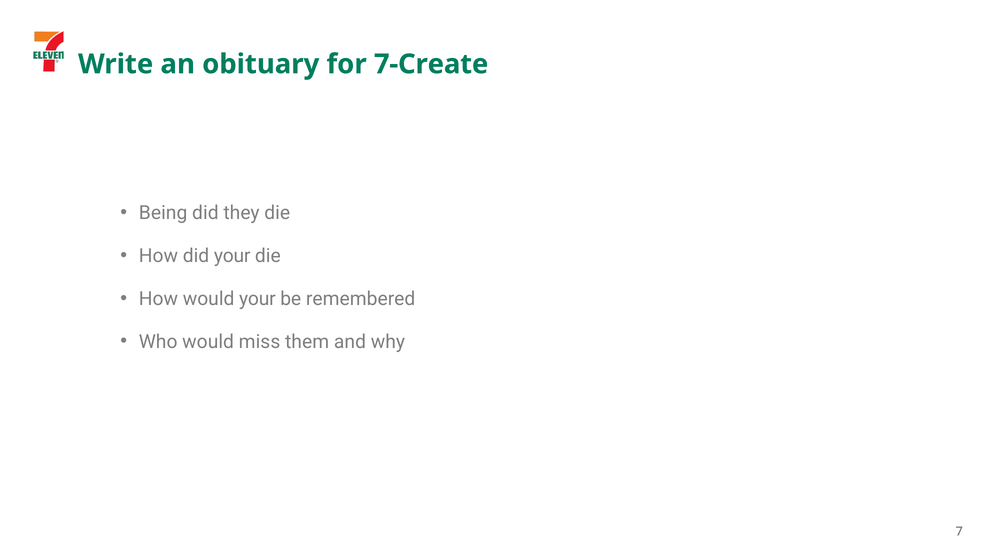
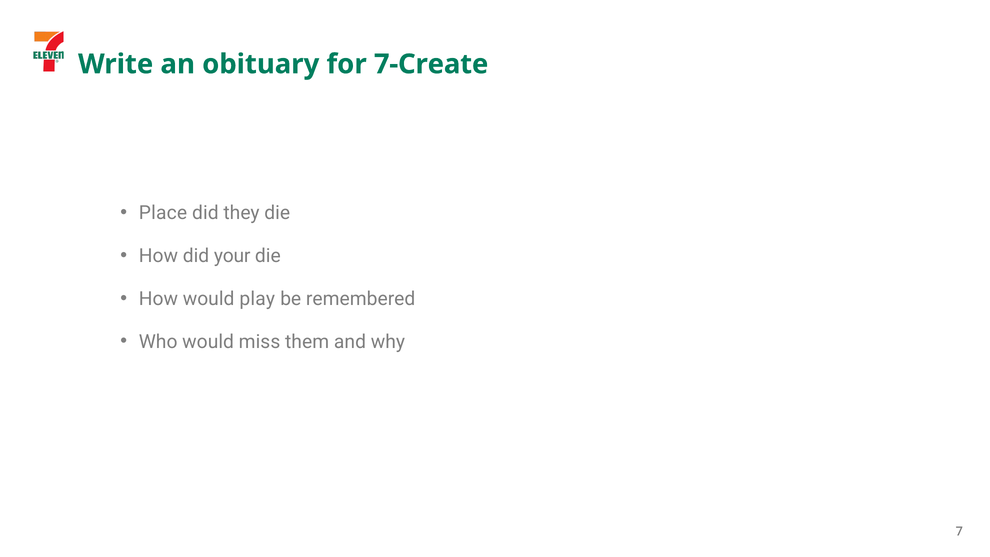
Being: Being -> Place (163, 213)
would your: your -> play (257, 299)
